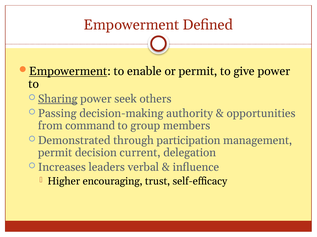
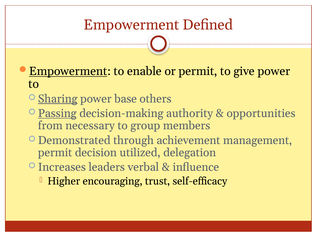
seek: seek -> base (126, 99)
Passing underline: none -> present (57, 114)
command: command -> necessary (90, 126)
participation: participation -> achievement (188, 141)
current: current -> utilized (140, 153)
